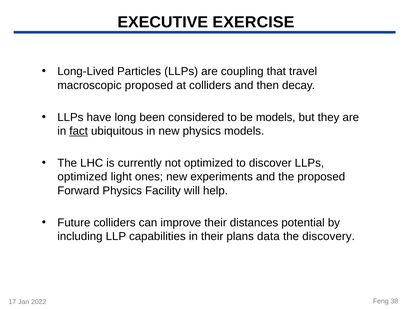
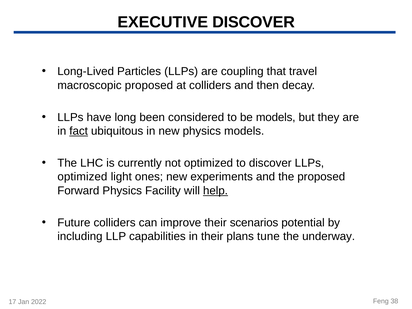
EXECUTIVE EXERCISE: EXERCISE -> DISCOVER (254, 22)
help underline: none -> present (215, 191)
distances: distances -> scenarios (254, 223)
data: data -> tune (268, 236)
discovery: discovery -> underway (329, 236)
